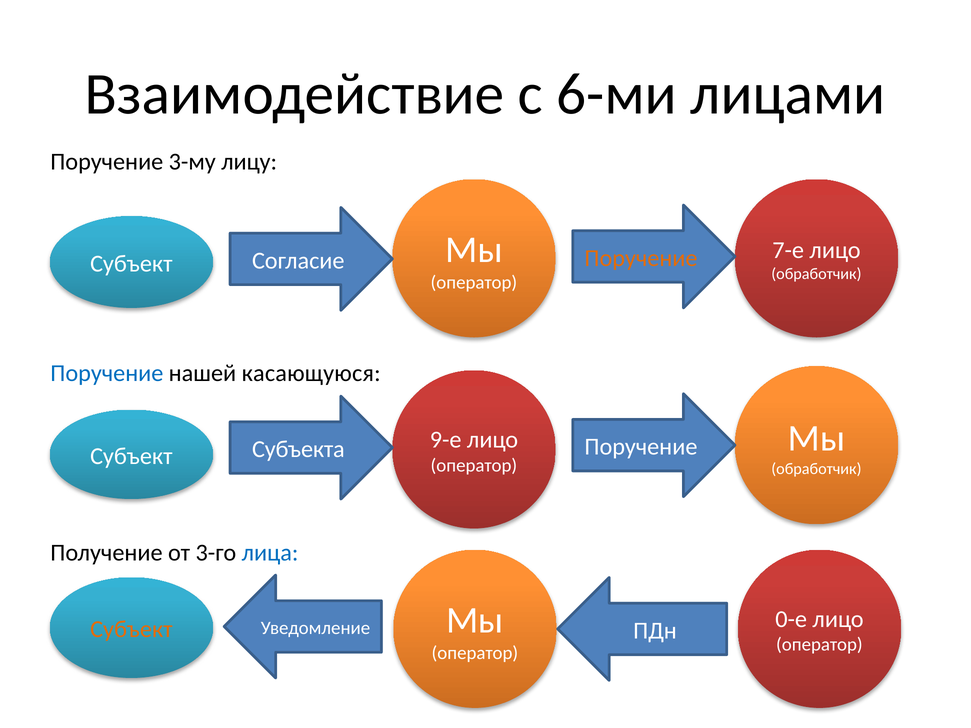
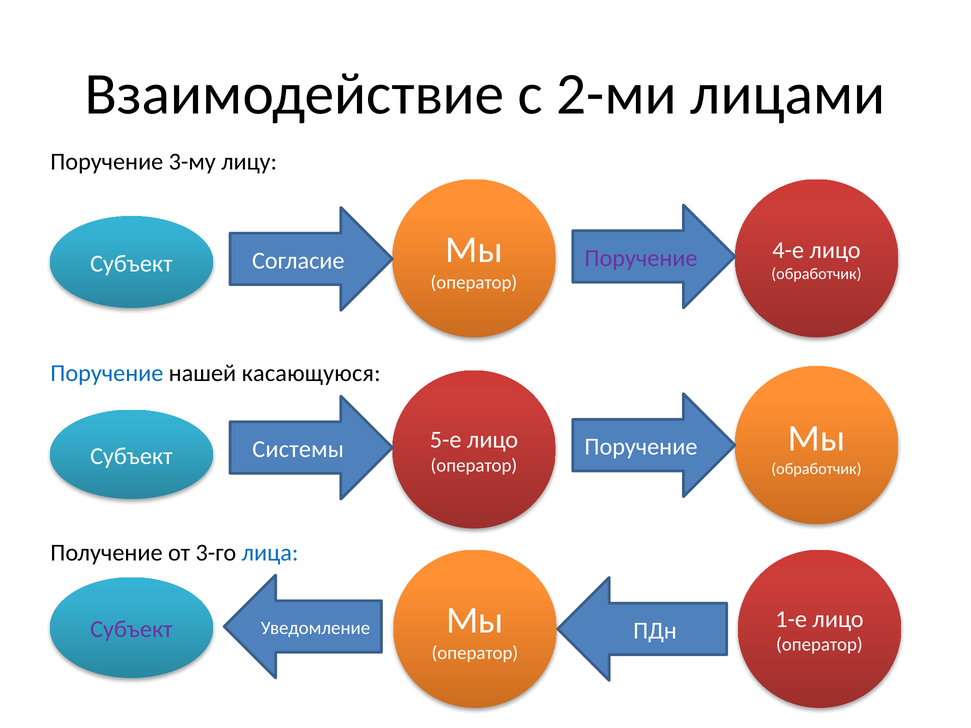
6-ми: 6-ми -> 2-ми (617, 94)
7-е: 7-е -> 4-е (788, 250)
Поручение colour: orange -> purple (641, 258)
9-е: 9-е -> 5-е (446, 440)
Субъекта: Субъекта -> Системы (298, 449)
0-е: 0-е -> 1-е (791, 619)
Субъект colour: orange -> purple (131, 630)
